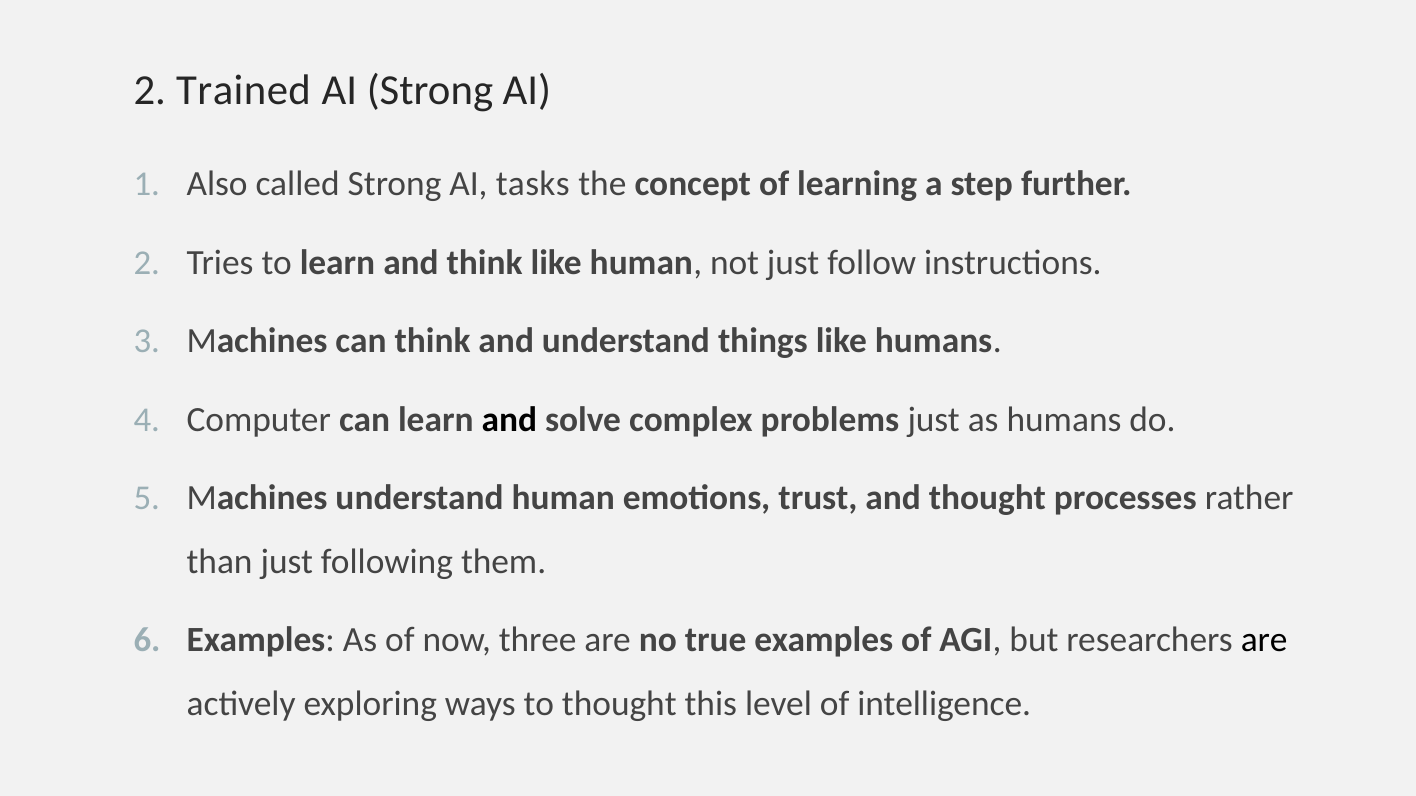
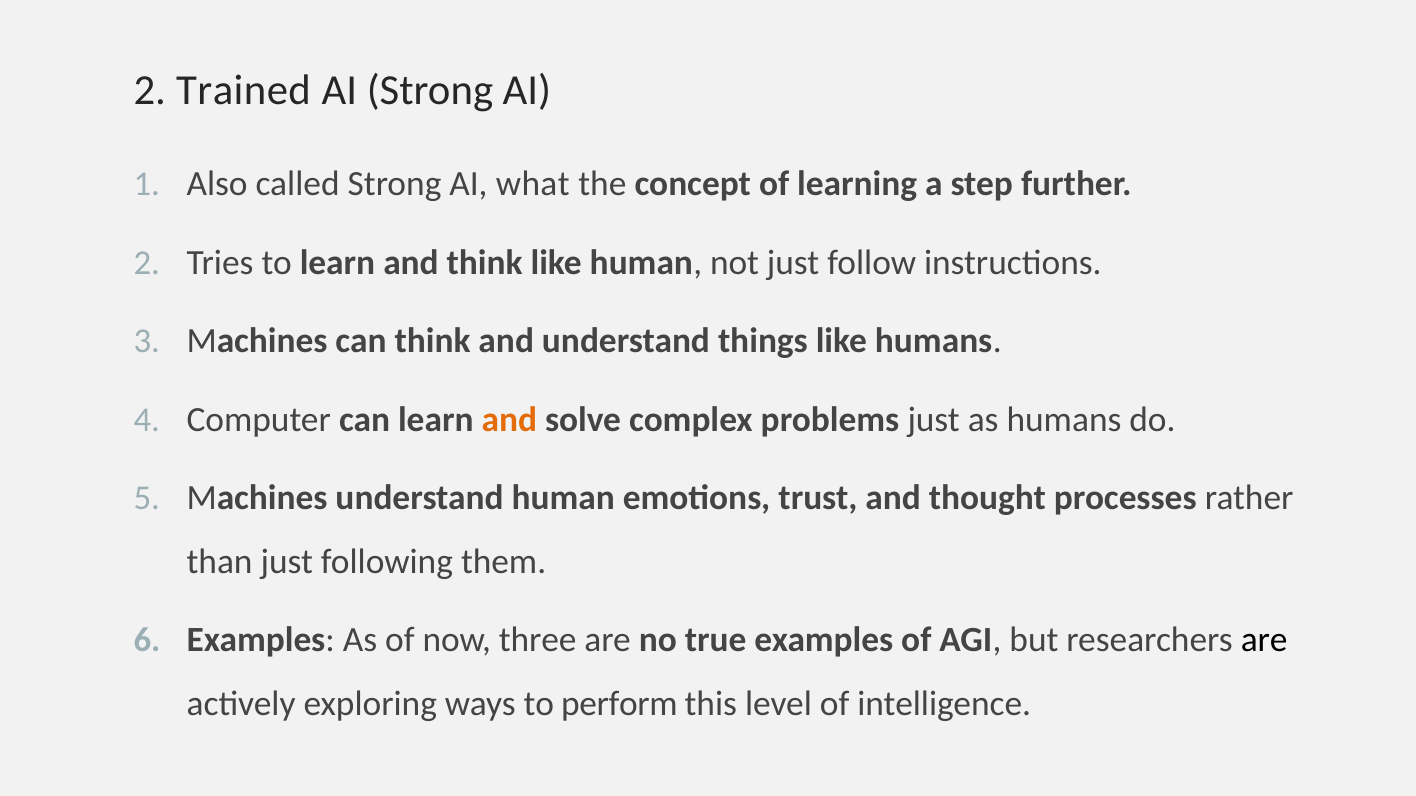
tasks: tasks -> what (533, 184)
and colour: black -> orange (509, 420)
to thought: thought -> perform (619, 704)
